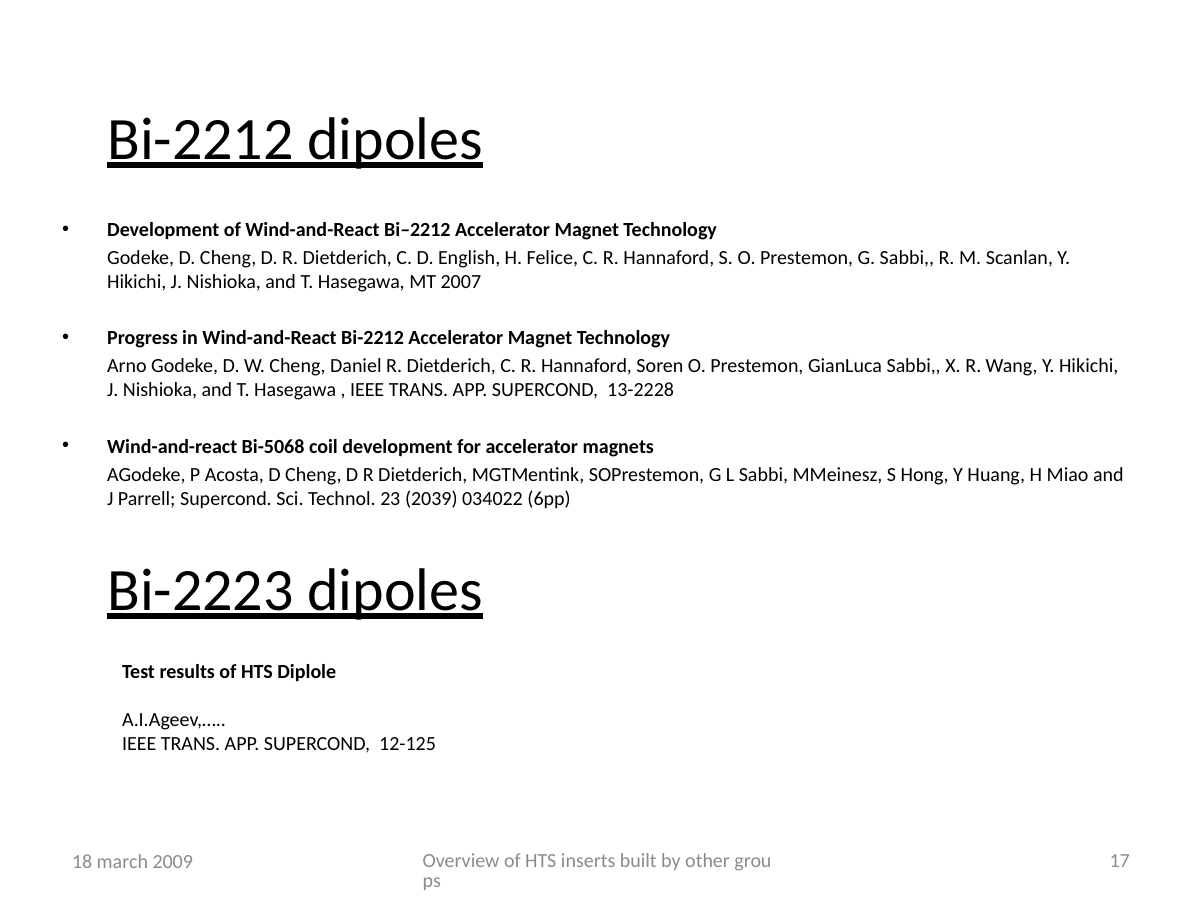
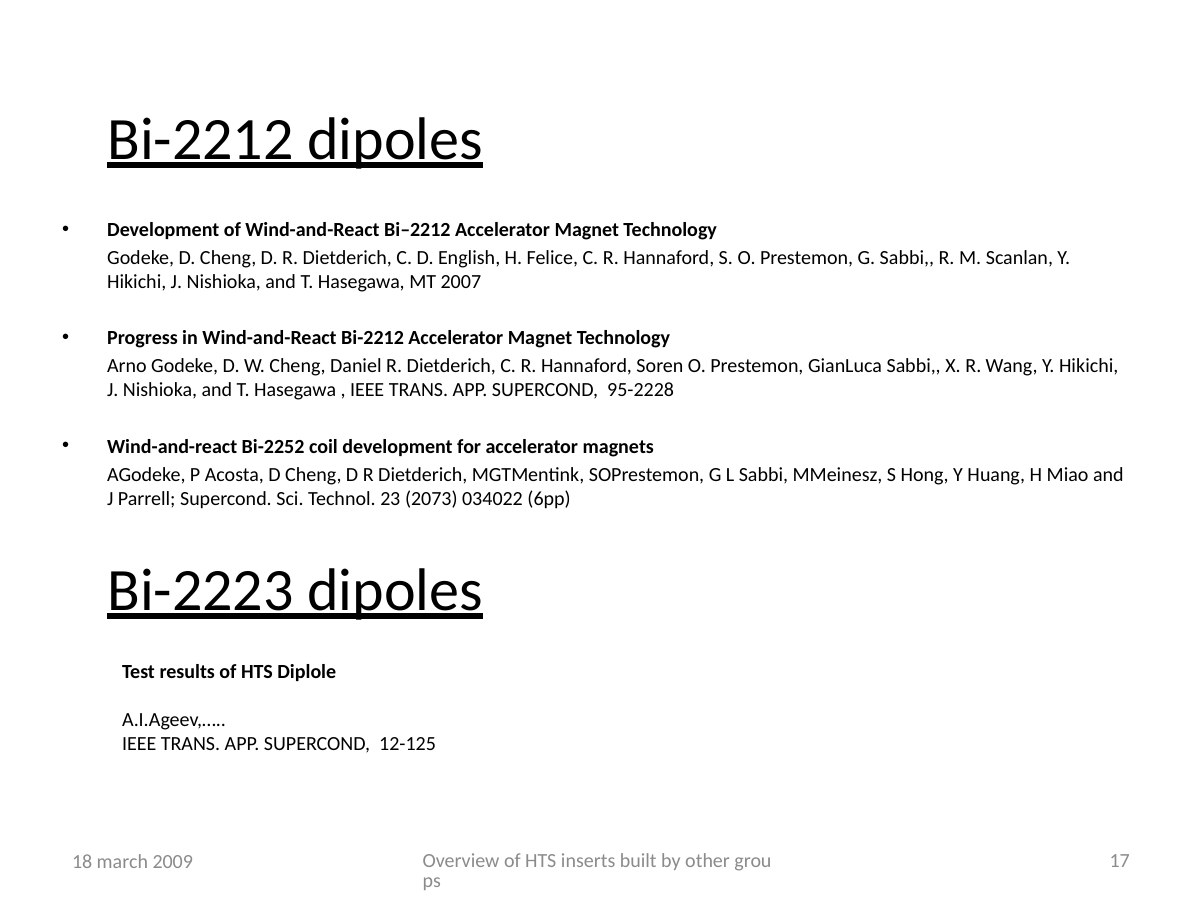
13-2228: 13-2228 -> 95-2228 (641, 390)
Bi-5068: Bi-5068 -> Bi-2252 (273, 446)
2039: 2039 -> 2073 (431, 498)
